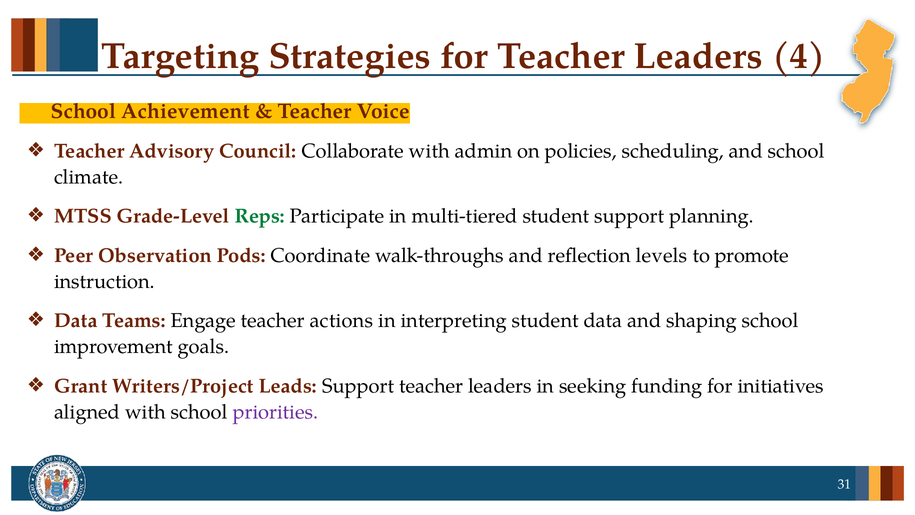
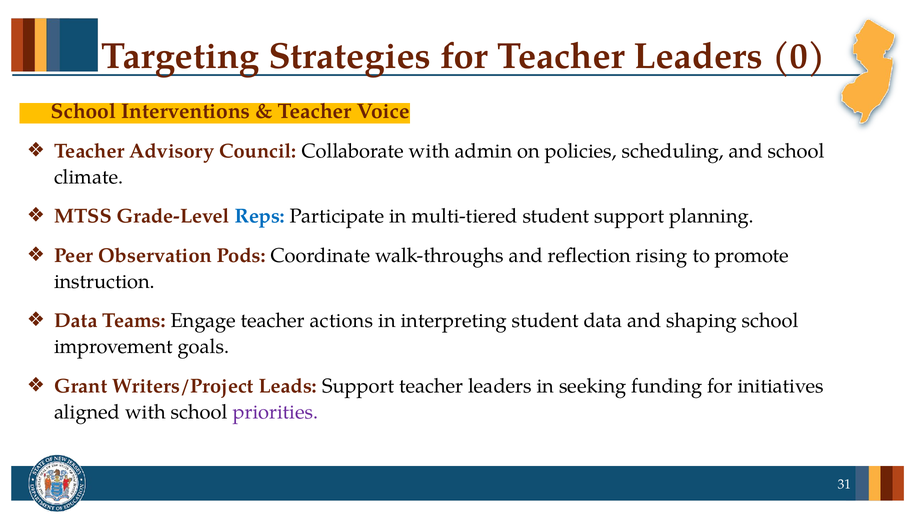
4: 4 -> 0 (799, 56)
Achievement: Achievement -> Interventions (186, 111)
Reps colour: green -> blue (260, 216)
levels: levels -> rising (662, 255)
